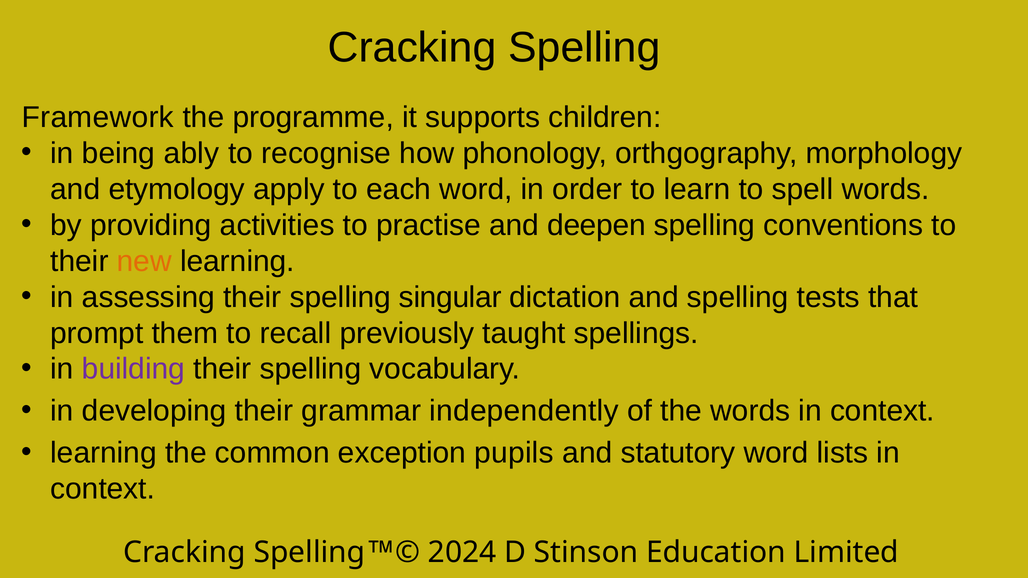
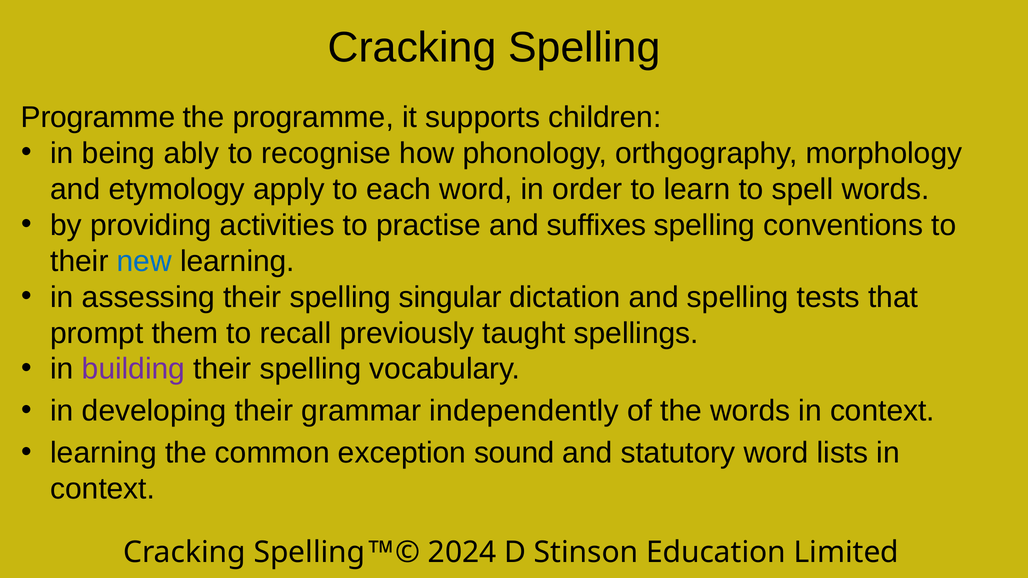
Framework: Framework -> Programme (98, 117)
deepen: deepen -> suffixes (596, 225)
new colour: orange -> blue (144, 261)
pupils: pupils -> sound (514, 453)
